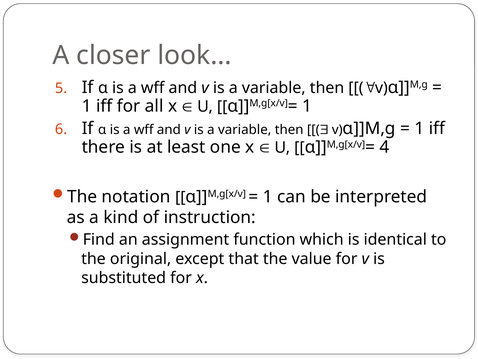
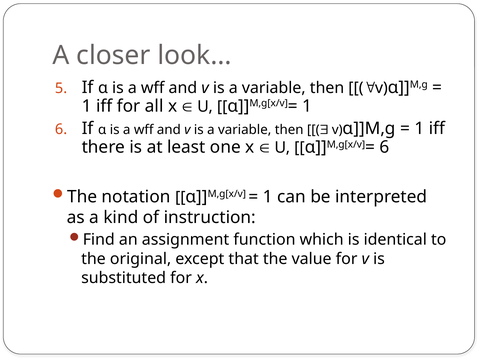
α]]M,g[x/v]= 4: 4 -> 6 (384, 147)
